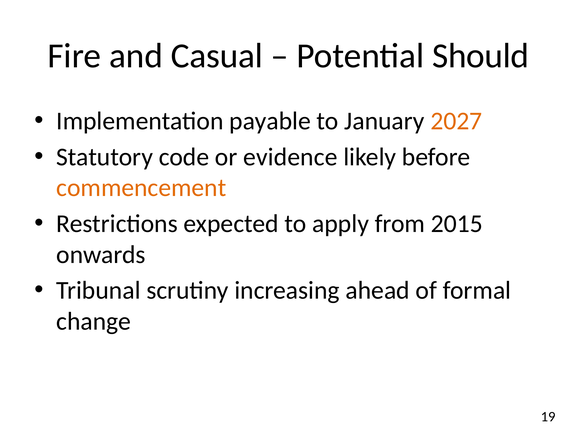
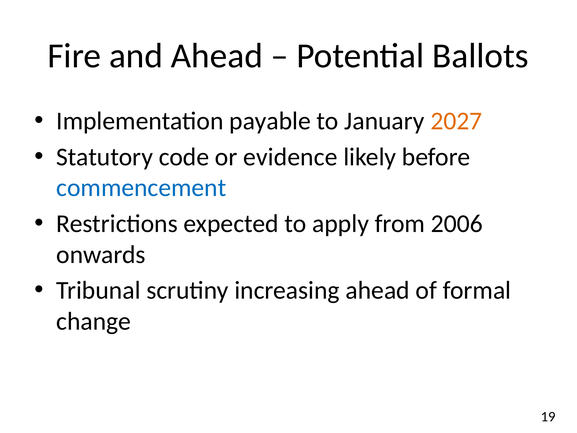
and Casual: Casual -> Ahead (217, 56)
Should: Should -> Ballots (480, 56)
commencement colour: orange -> blue (141, 188)
2015: 2015 -> 2006 (457, 224)
